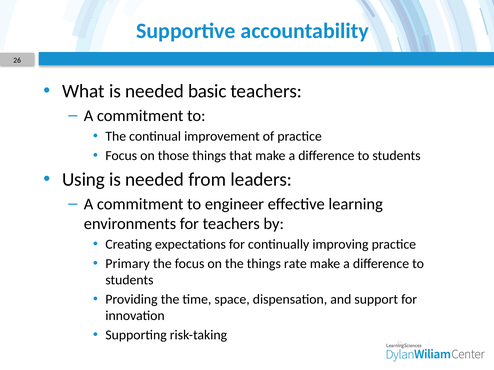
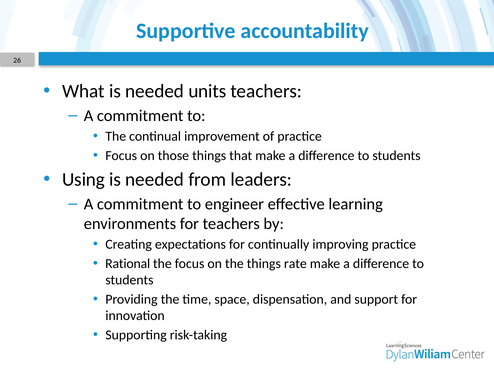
basic: basic -> units (207, 91)
Primary: Primary -> Rational (128, 264)
